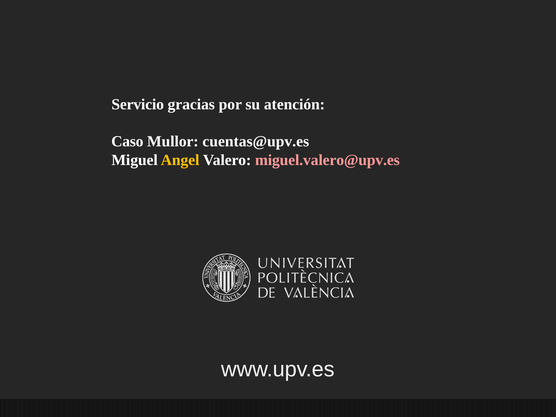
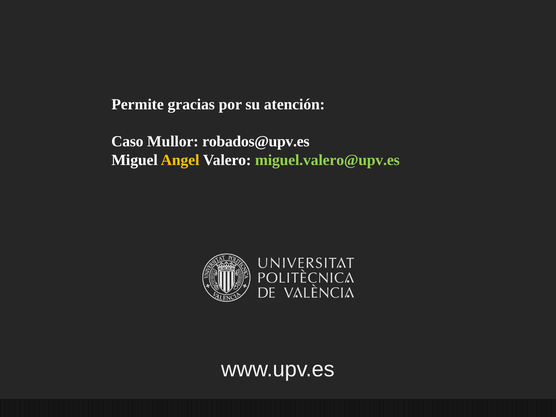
Servicio: Servicio -> Permite (138, 104)
cuentas@upv.es: cuentas@upv.es -> robados@upv.es (256, 141)
miguel.valero@upv.es colour: pink -> light green (327, 160)
